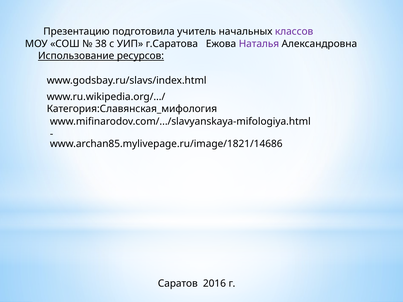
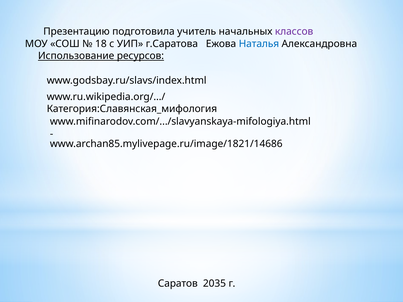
38: 38 -> 18 (101, 44)
Наталья colour: purple -> blue (259, 44)
2016: 2016 -> 2035 (215, 284)
